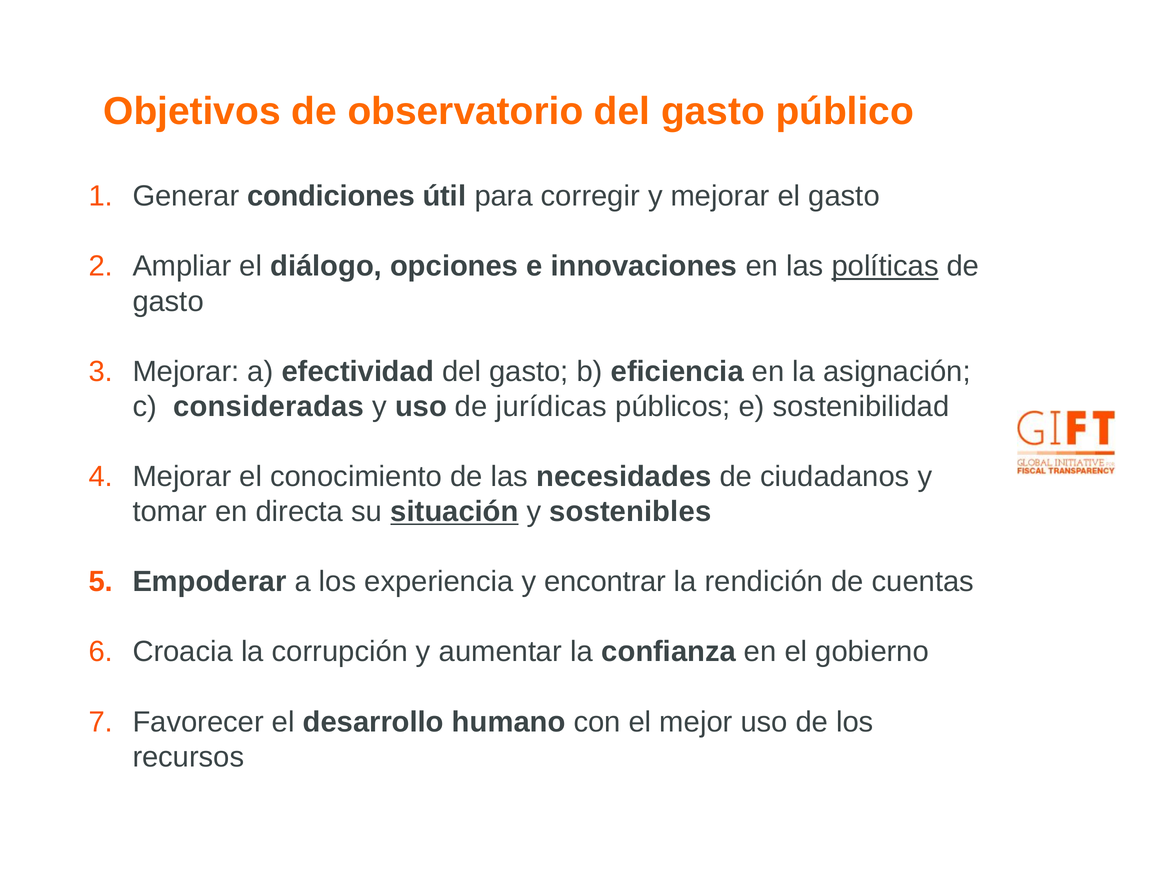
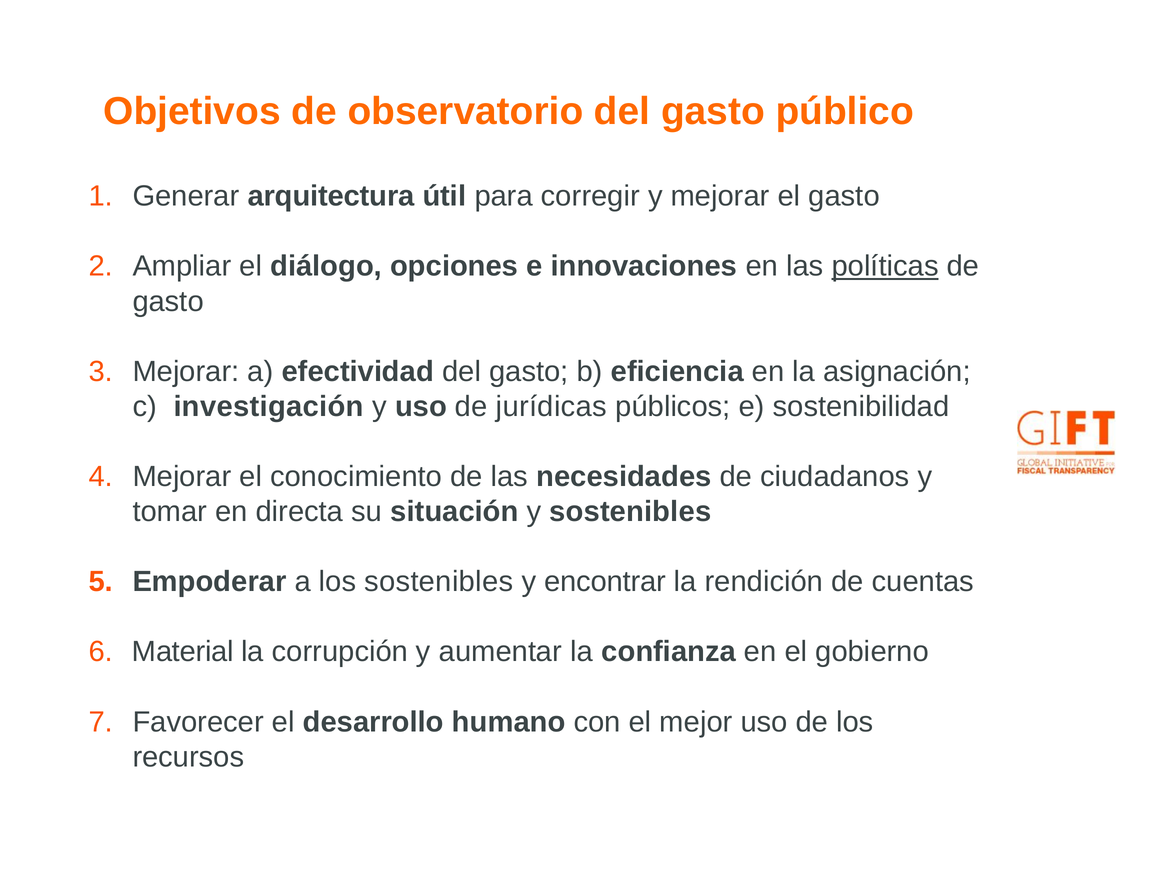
condiciones: condiciones -> arquitectura (331, 196)
consideradas: consideradas -> investigación (269, 407)
situación underline: present -> none (455, 512)
los experiencia: experiencia -> sostenibles (439, 582)
Croacia: Croacia -> Material (183, 652)
